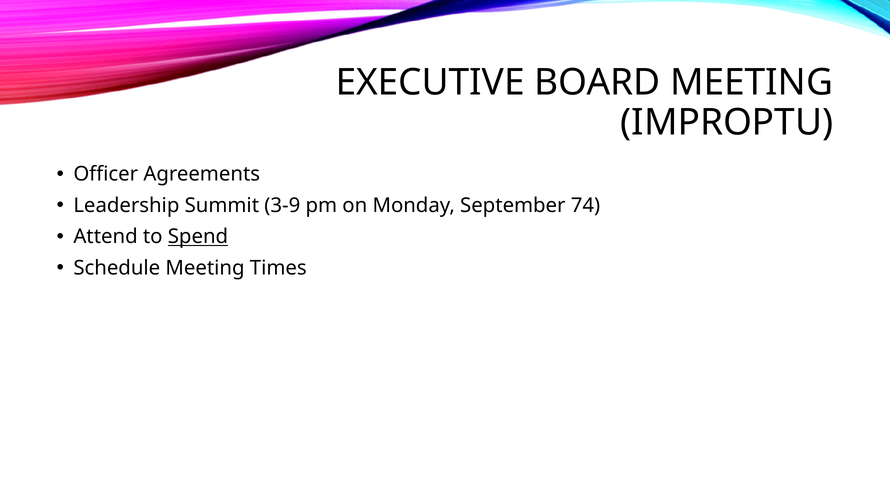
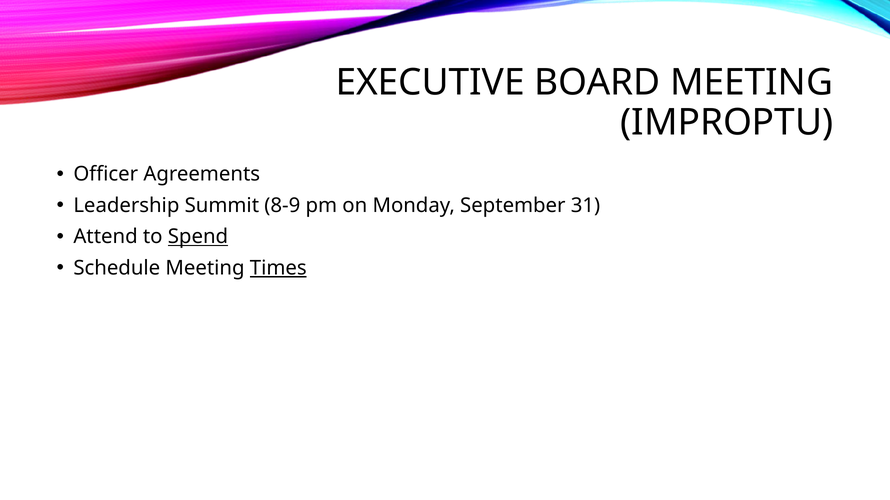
3-9: 3-9 -> 8-9 (282, 206)
74: 74 -> 31 (586, 206)
Times underline: none -> present (278, 268)
